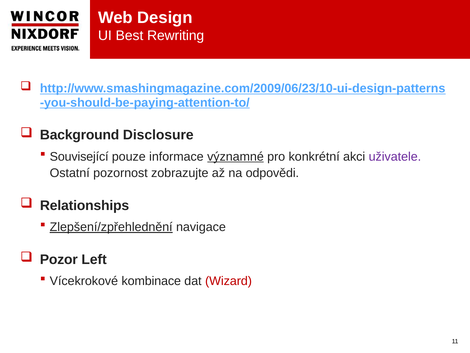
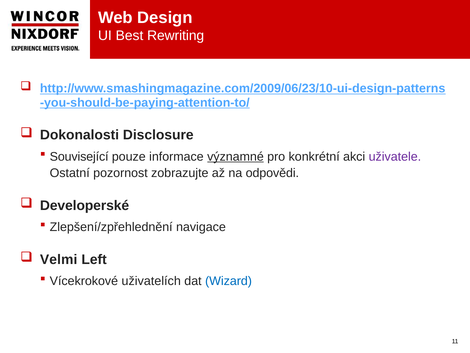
Background: Background -> Dokonalosti (80, 135)
Relationships: Relationships -> Developerské (85, 205)
Zlepšení/zpřehlednění underline: present -> none (111, 227)
Pozor: Pozor -> Velmi (59, 259)
kombinace: kombinace -> uživatelích (151, 281)
Wizard colour: red -> blue (229, 281)
